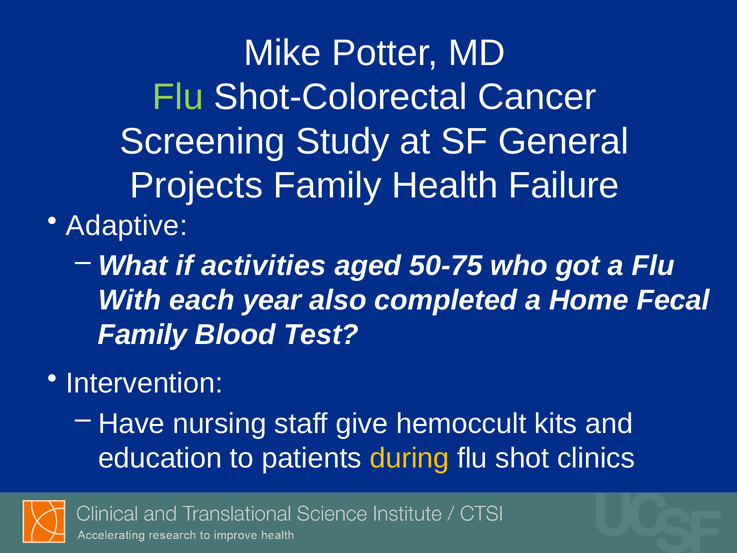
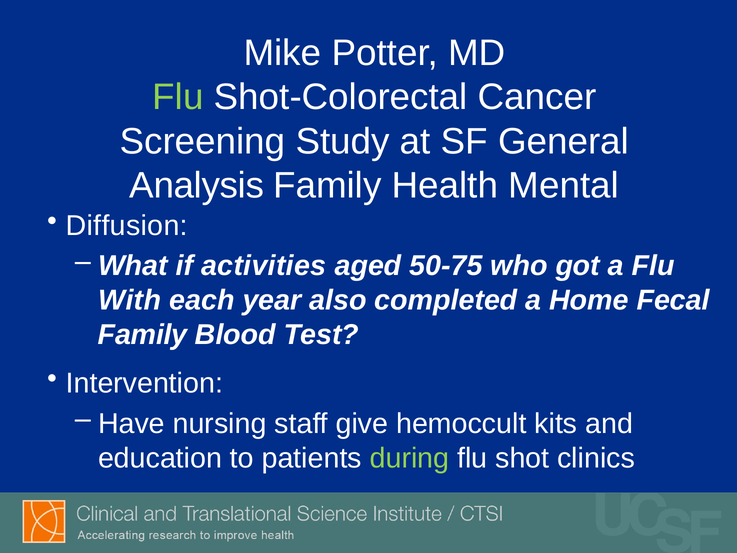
Projects: Projects -> Analysis (197, 186)
Failure: Failure -> Mental (564, 186)
Adaptive: Adaptive -> Diffusion (127, 226)
during colour: yellow -> light green (410, 458)
